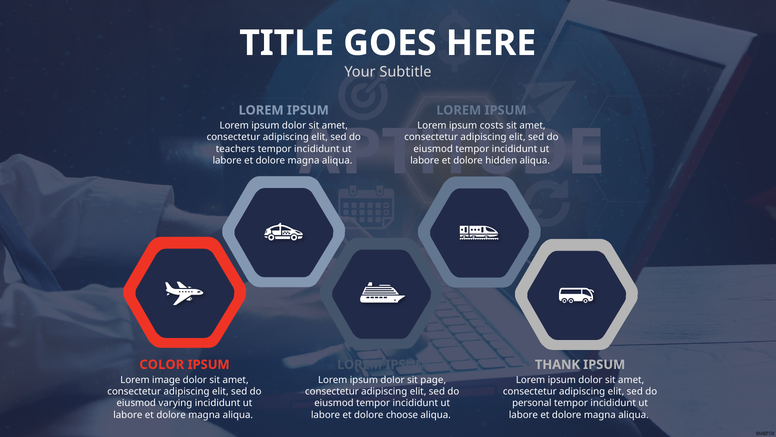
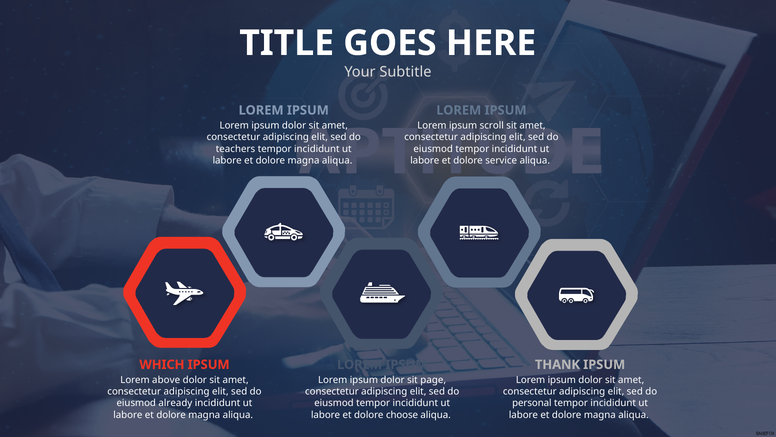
costs: costs -> scroll (492, 125)
hidden: hidden -> service (501, 160)
COLOR: COLOR -> WHICH (162, 364)
image: image -> above (166, 379)
varying: varying -> already (175, 403)
